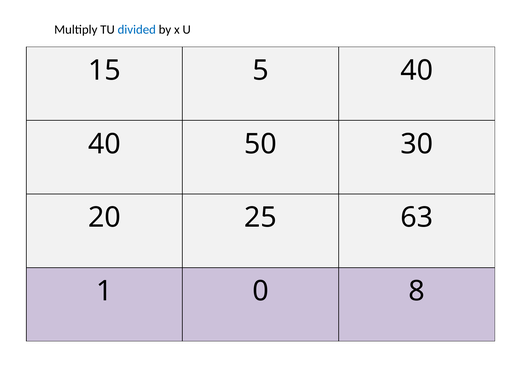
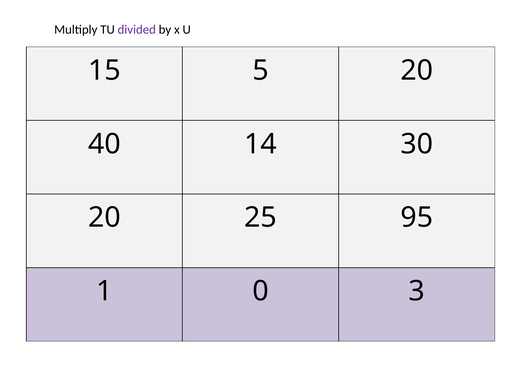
divided colour: blue -> purple (137, 30)
5 40: 40 -> 20 (417, 71)
50: 50 -> 14 (261, 144)
63: 63 -> 95 (417, 218)
8: 8 -> 3 (417, 292)
